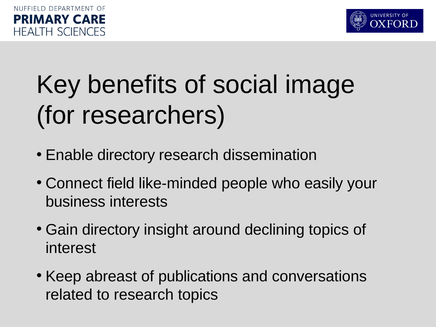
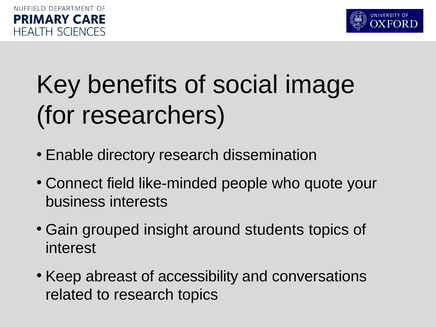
easily: easily -> quote (324, 183)
Gain directory: directory -> grouped (111, 230)
declining: declining -> students (274, 230)
publications: publications -> accessibility (198, 276)
